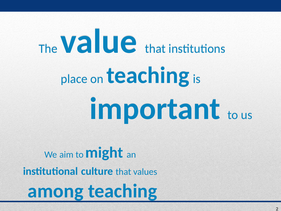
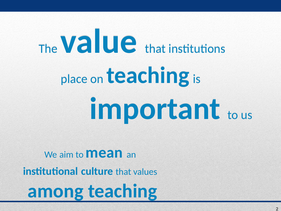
might: might -> mean (104, 152)
